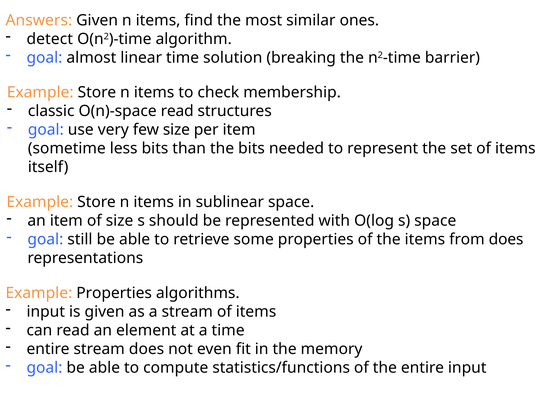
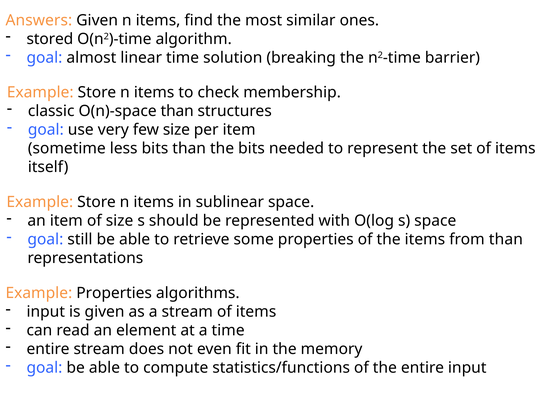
detect: detect -> stored (50, 39)
O(n)-space read: read -> than (177, 111)
from does: does -> than (506, 240)
